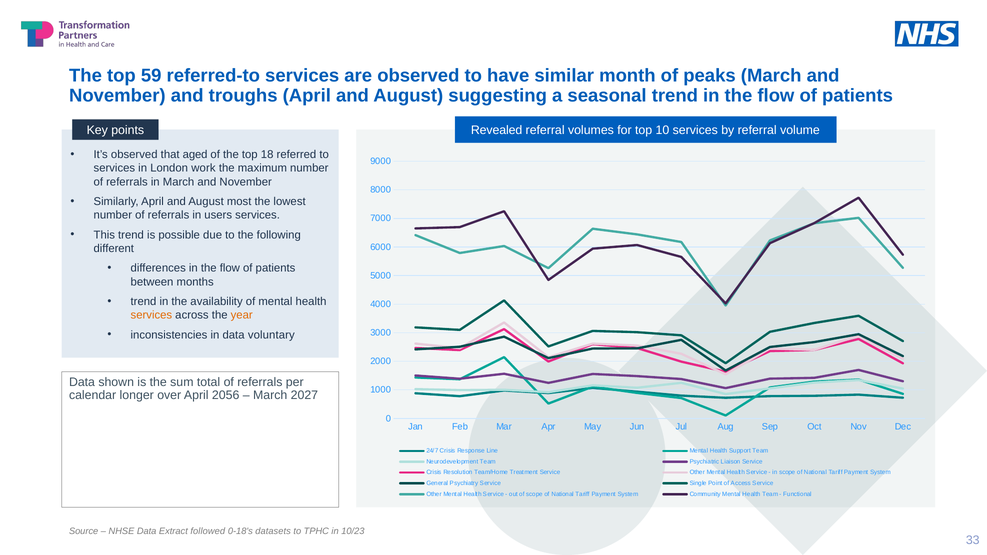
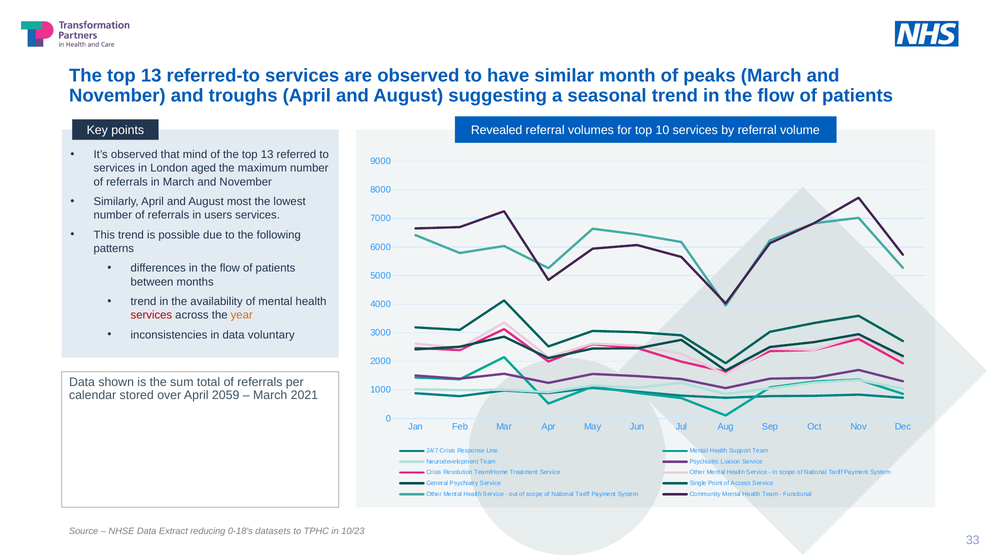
59: 59 -> 13 (151, 76)
aged: aged -> mind (195, 155)
of the top 18: 18 -> 13 (267, 155)
work: work -> aged (204, 168)
different: different -> patterns (114, 249)
services colour: orange -> red (151, 315)
longer: longer -> stored (137, 396)
2056: 2056 -> 2059 (226, 396)
2027: 2027 -> 2021 (304, 396)
followed: followed -> reducing (208, 531)
